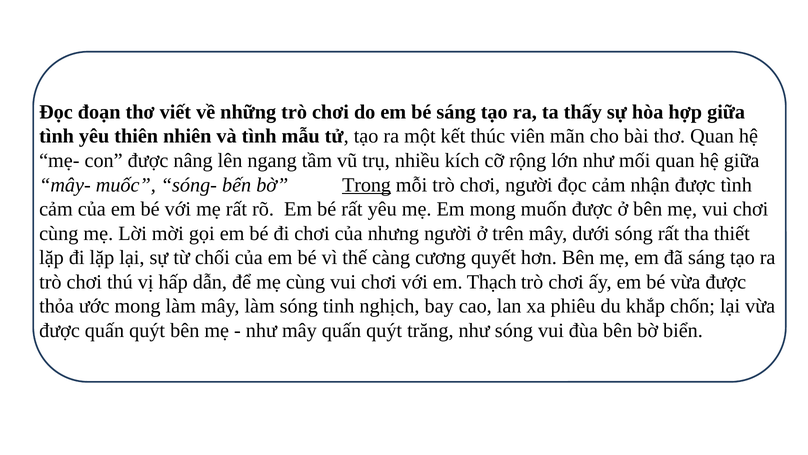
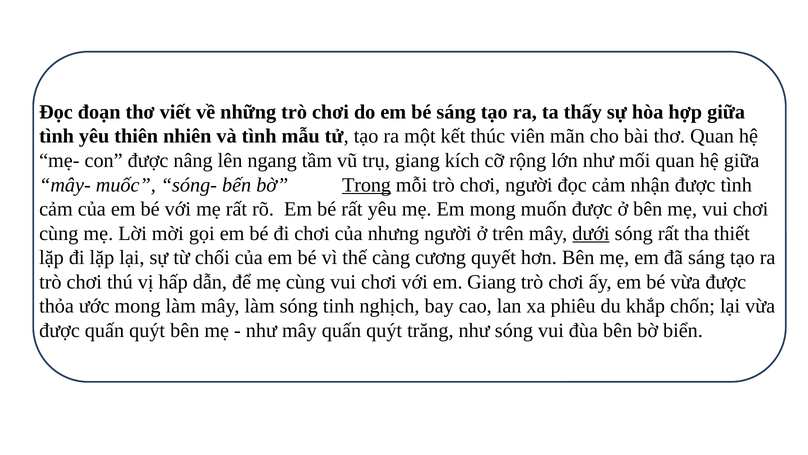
trụ nhiều: nhiều -> giang (417, 160)
dưới underline: none -> present (591, 233)
em Thạch: Thạch -> Giang (492, 282)
